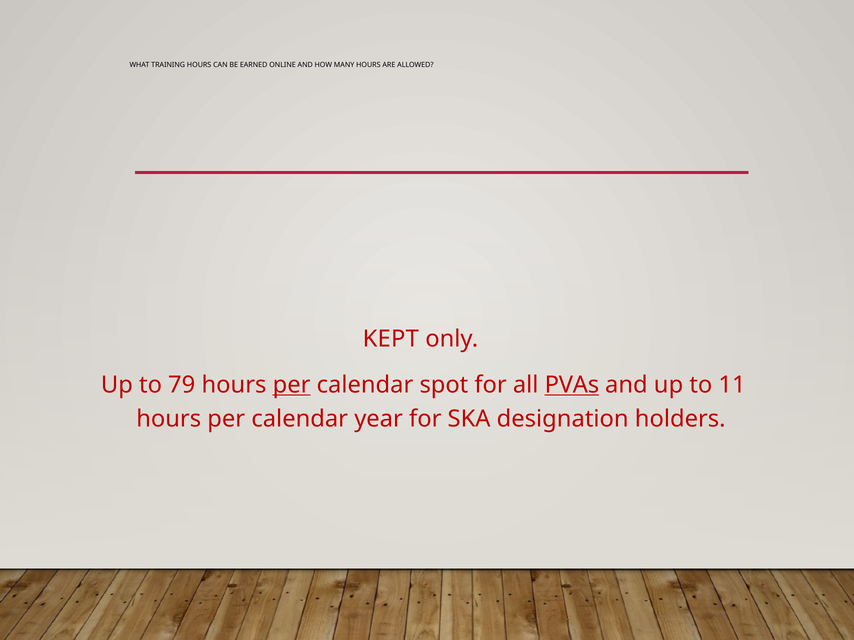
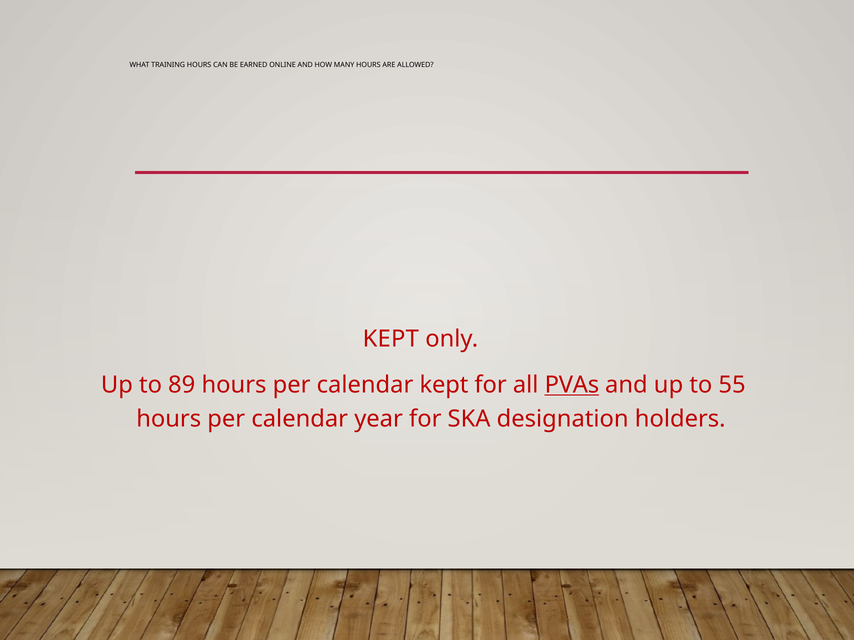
79: 79 -> 89 (182, 385)
per underline: present -> none (292, 385)
calendar spot: spot -> kept (444, 385)
11: 11 -> 55 (732, 385)
